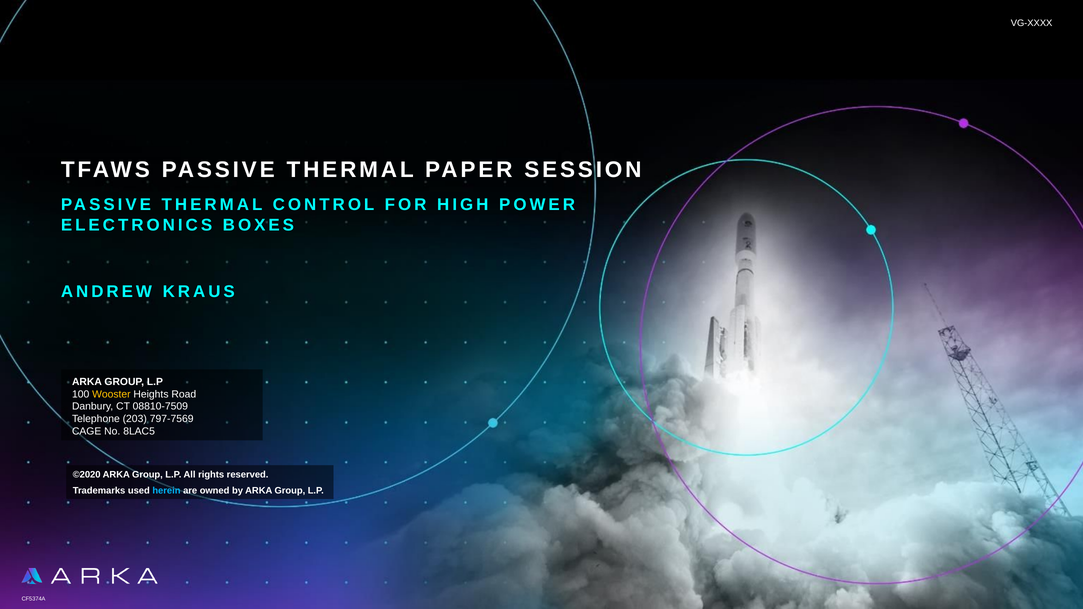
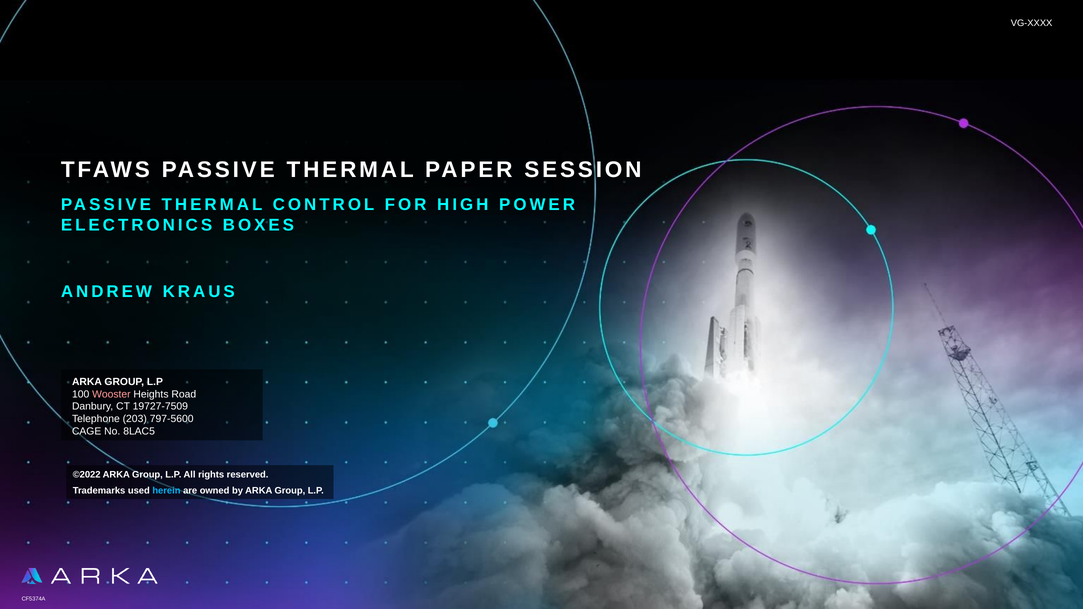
Wooster colour: yellow -> pink (111, 394)
08810-7509: 08810-7509 -> 19727-7509 (160, 407)
797-7569: 797-7569 -> 797-5600 (172, 419)
©2020: ©2020 -> ©2022 (87, 475)
